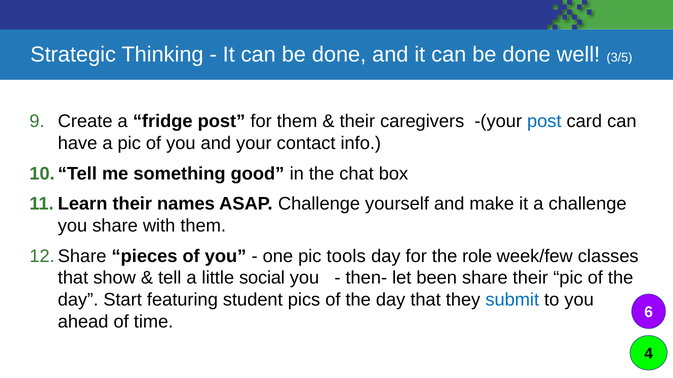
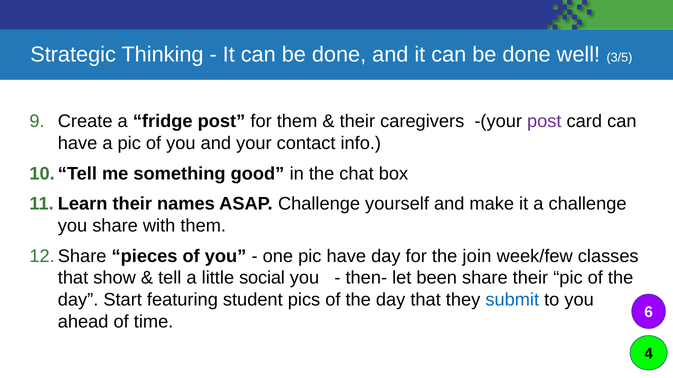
post colour: blue -> purple (544, 122)
pic tools: tools -> have (346, 256)
role: role -> join (477, 256)
